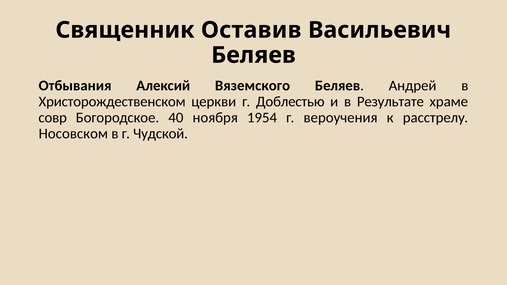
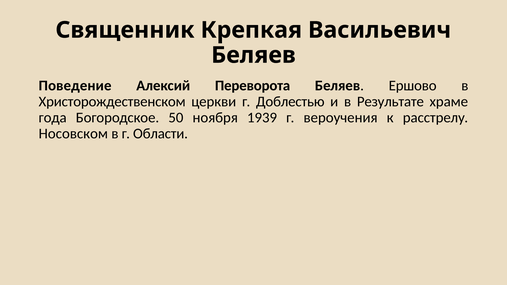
Оставив: Оставив -> Крепкая (251, 30)
Отбывания: Отбывания -> Поведение (75, 86)
Вяземского: Вяземского -> Переворота (253, 86)
Андрей: Андрей -> Ершово (413, 86)
совр: совр -> года (53, 118)
40: 40 -> 50 (176, 118)
1954: 1954 -> 1939 (262, 118)
Чудской: Чудской -> Области (160, 134)
